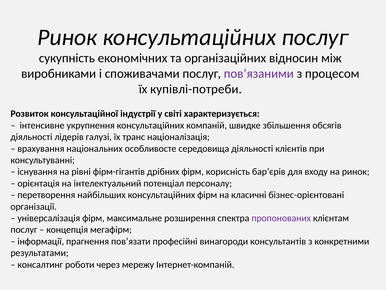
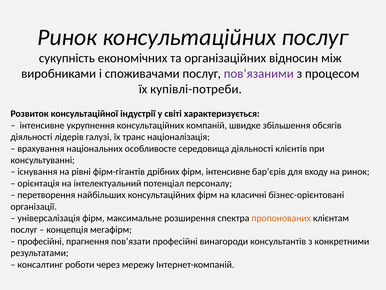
фірм корисність: корисність -> інтенсивне (228, 171)
пропонованих colour: purple -> orange (281, 218)
інформації: інформації -> професійні (41, 241)
